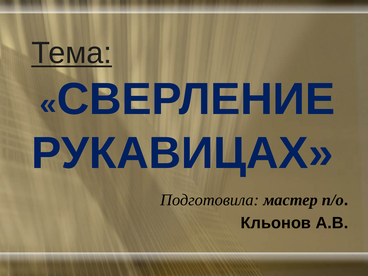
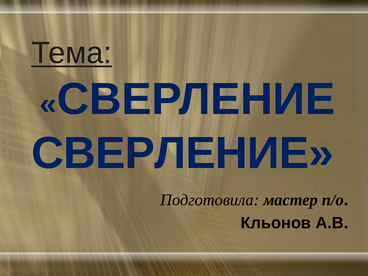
РУКАВИЦАХ: РУКАВИЦАХ -> СВЕРЛЕНИЕ (182, 153)
